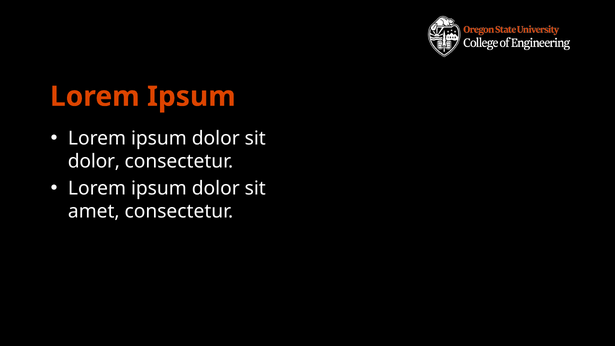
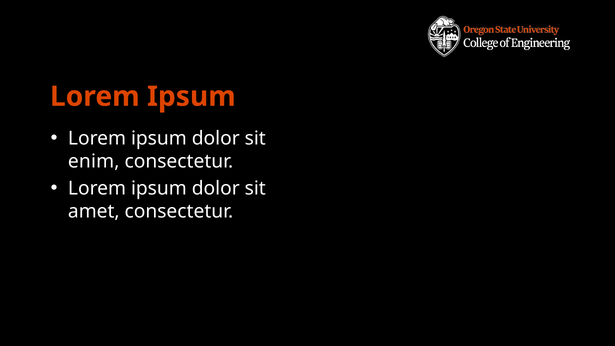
dolor: dolor -> enim (94, 162)
